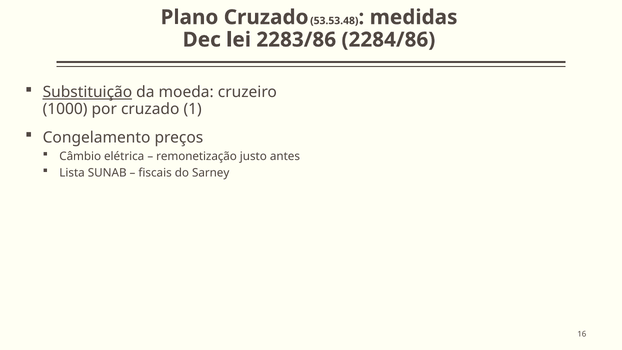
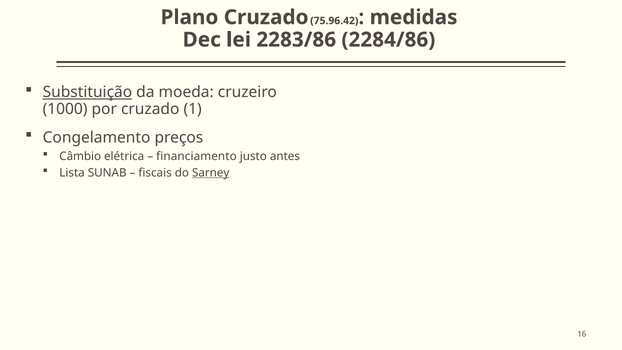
53.53.48: 53.53.48 -> 75.96.42 (334, 21)
remonetização: remonetização -> financiamento (196, 156)
Sarney underline: none -> present (211, 173)
